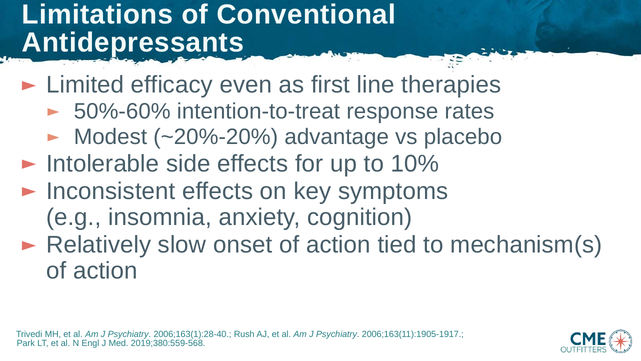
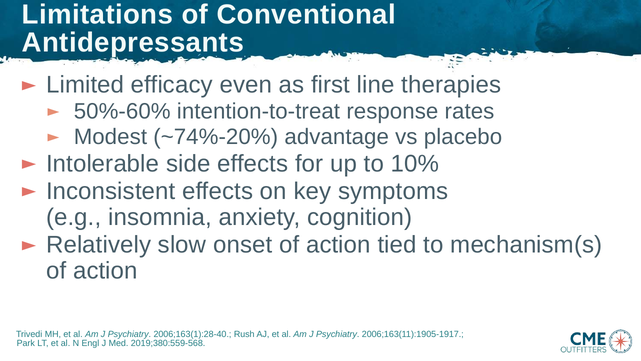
~20%-20%: ~20%-20% -> ~74%-20% (216, 137)
